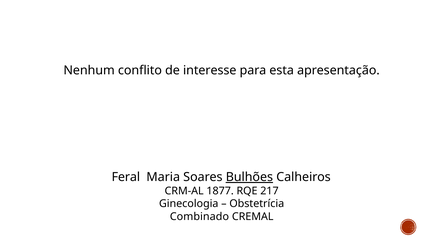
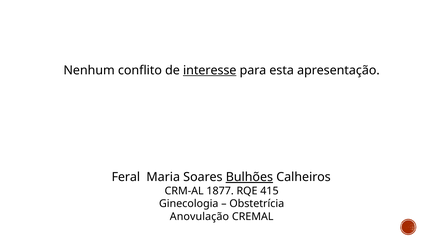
interesse underline: none -> present (210, 70)
217: 217 -> 415 (269, 191)
Combinado: Combinado -> Anovulação (199, 216)
